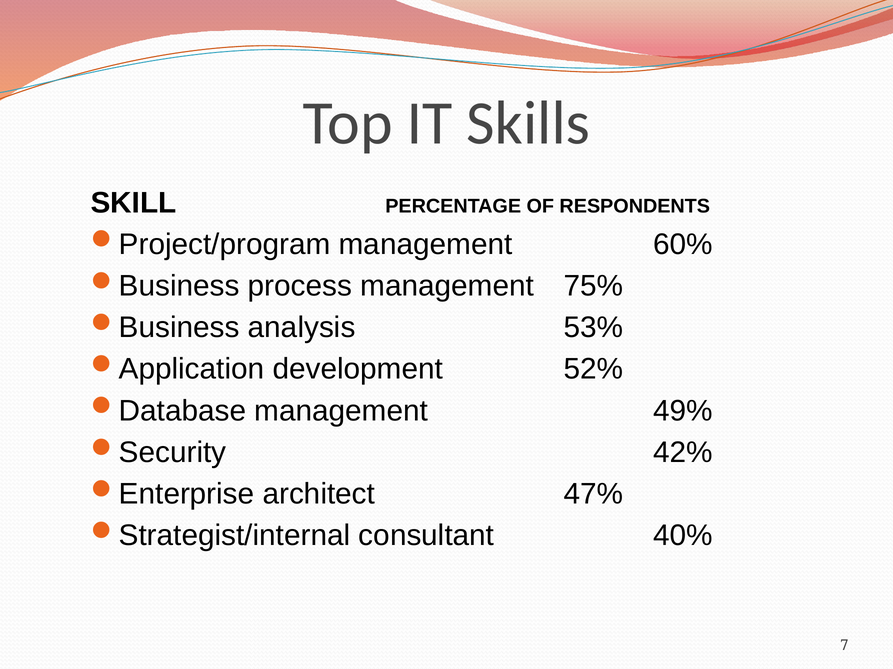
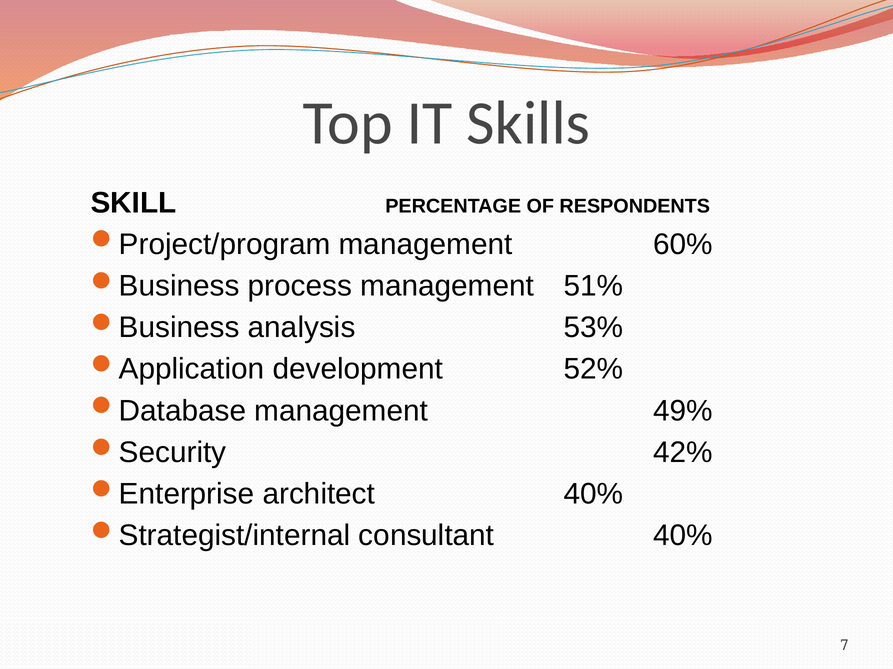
75%: 75% -> 51% (594, 286)
architect 47%: 47% -> 40% (594, 495)
